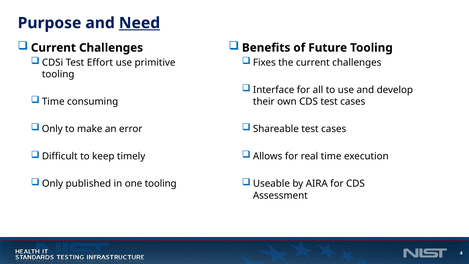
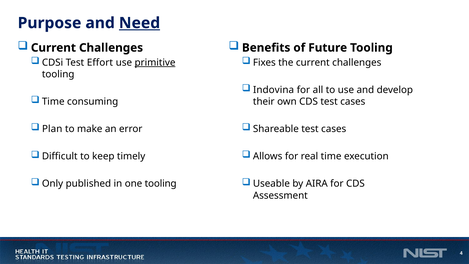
primitive underline: none -> present (155, 62)
Interface: Interface -> Indovina (274, 90)
Only: Only -> Plan (52, 129)
